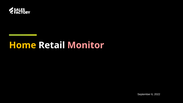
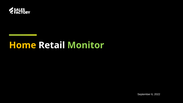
Monitor colour: pink -> light green (86, 45)
